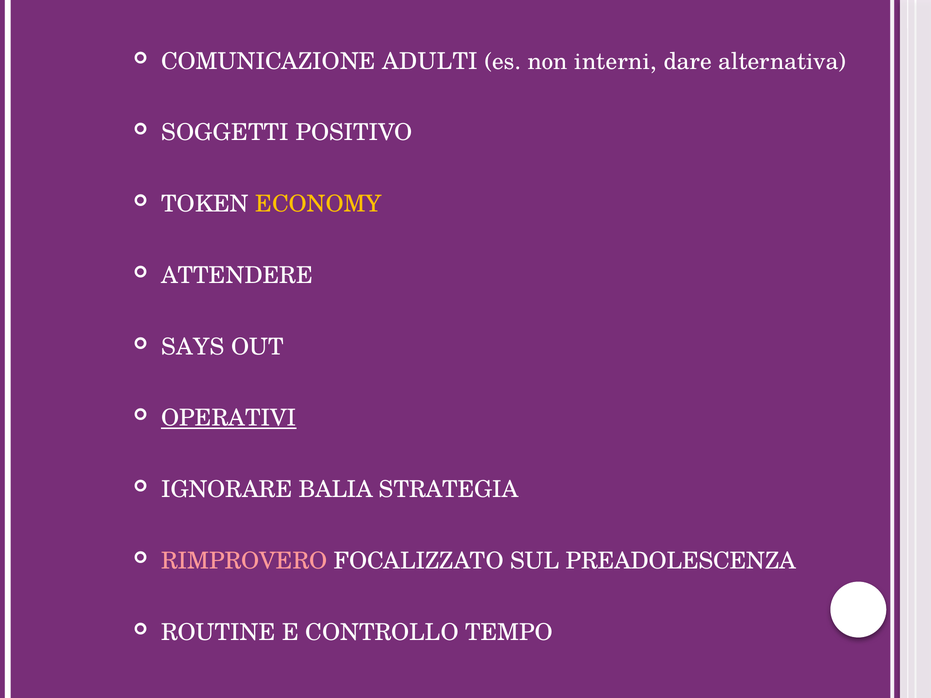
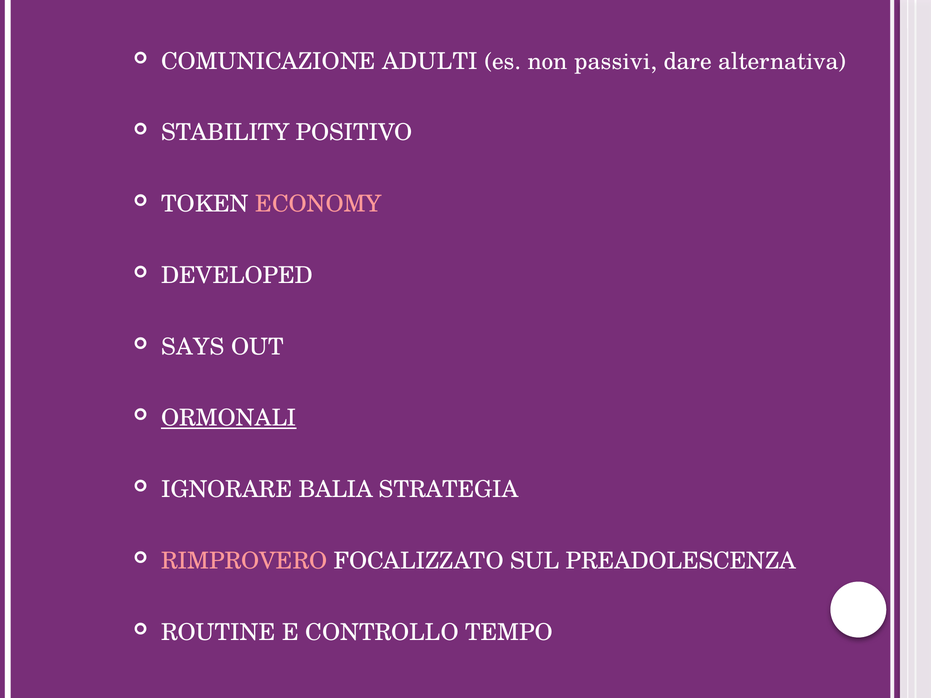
interni: interni -> passivi (616, 61)
SOGGETTI: SOGGETTI -> STABILITY (225, 133)
ECONOMY colour: yellow -> pink (319, 204)
ATTENDERE: ATTENDERE -> DEVELOPED (237, 276)
OPERATIVI: OPERATIVI -> ORMONALI (229, 418)
